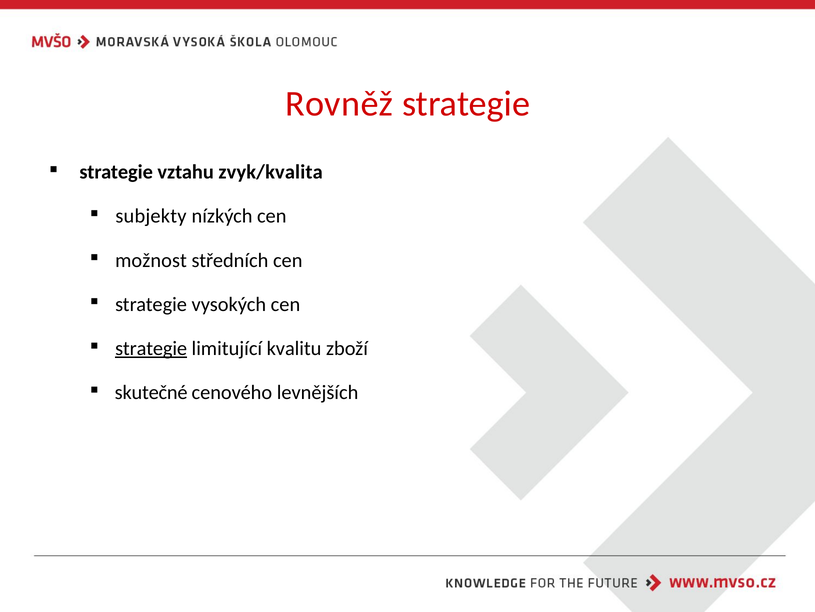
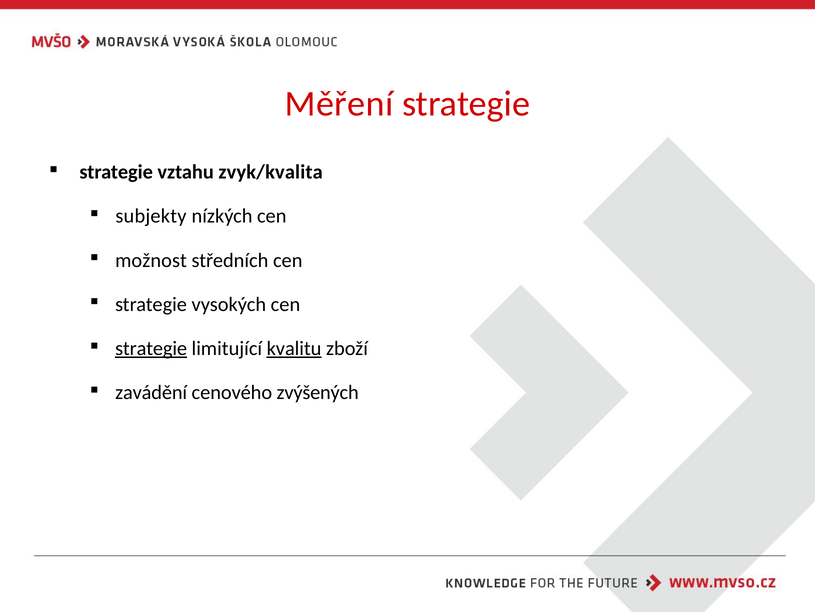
Rovněž: Rovněž -> Měření (339, 103)
kvalitu underline: none -> present (294, 348)
skutečné: skutečné -> zavádění (151, 392)
levnějších: levnějších -> zvýšených (318, 392)
